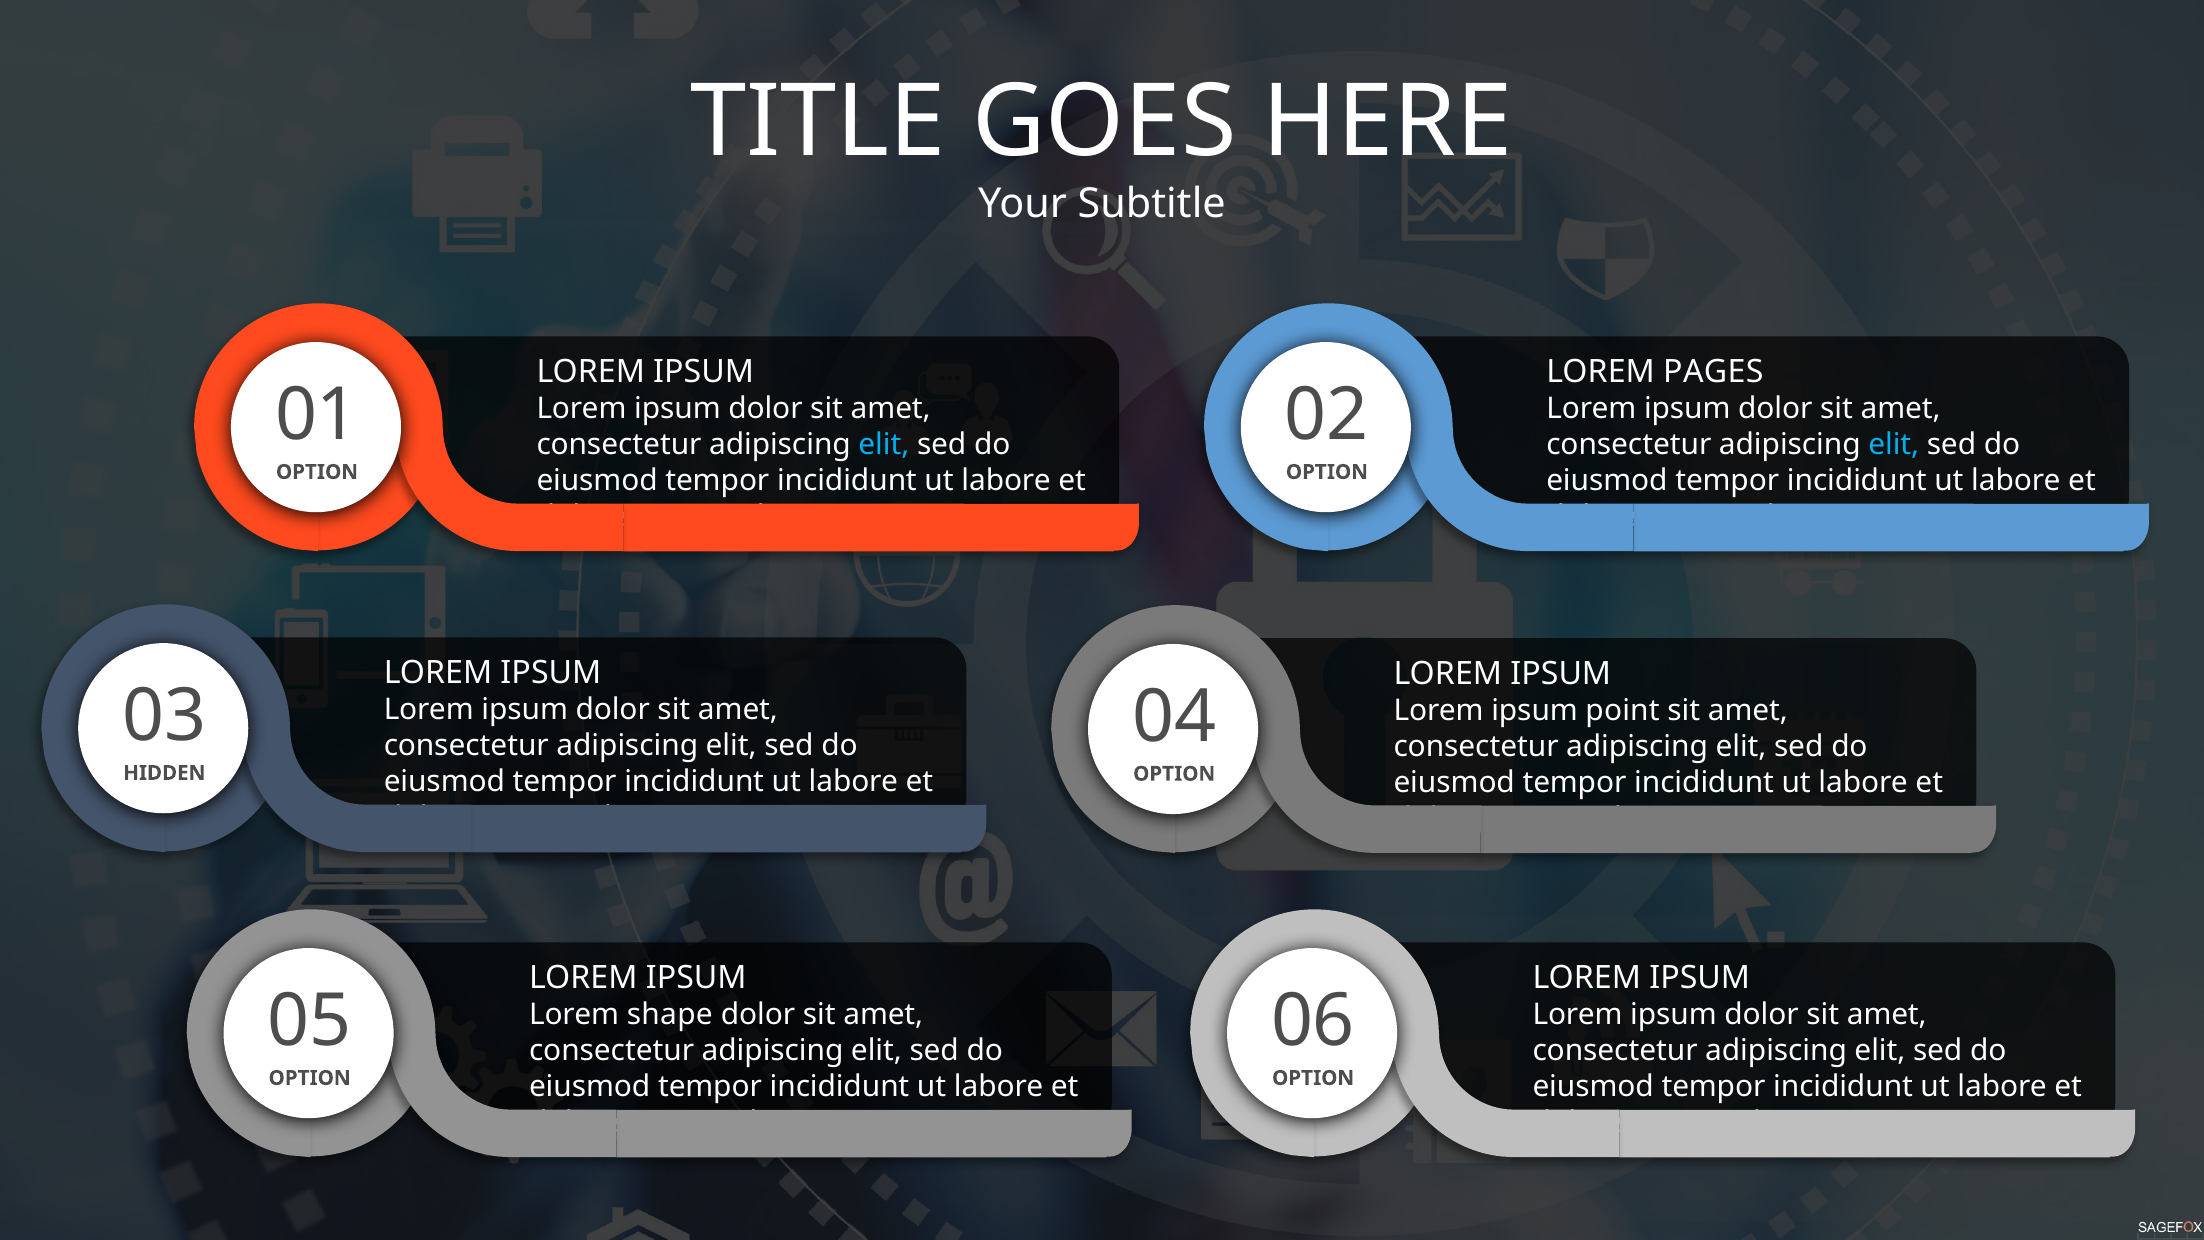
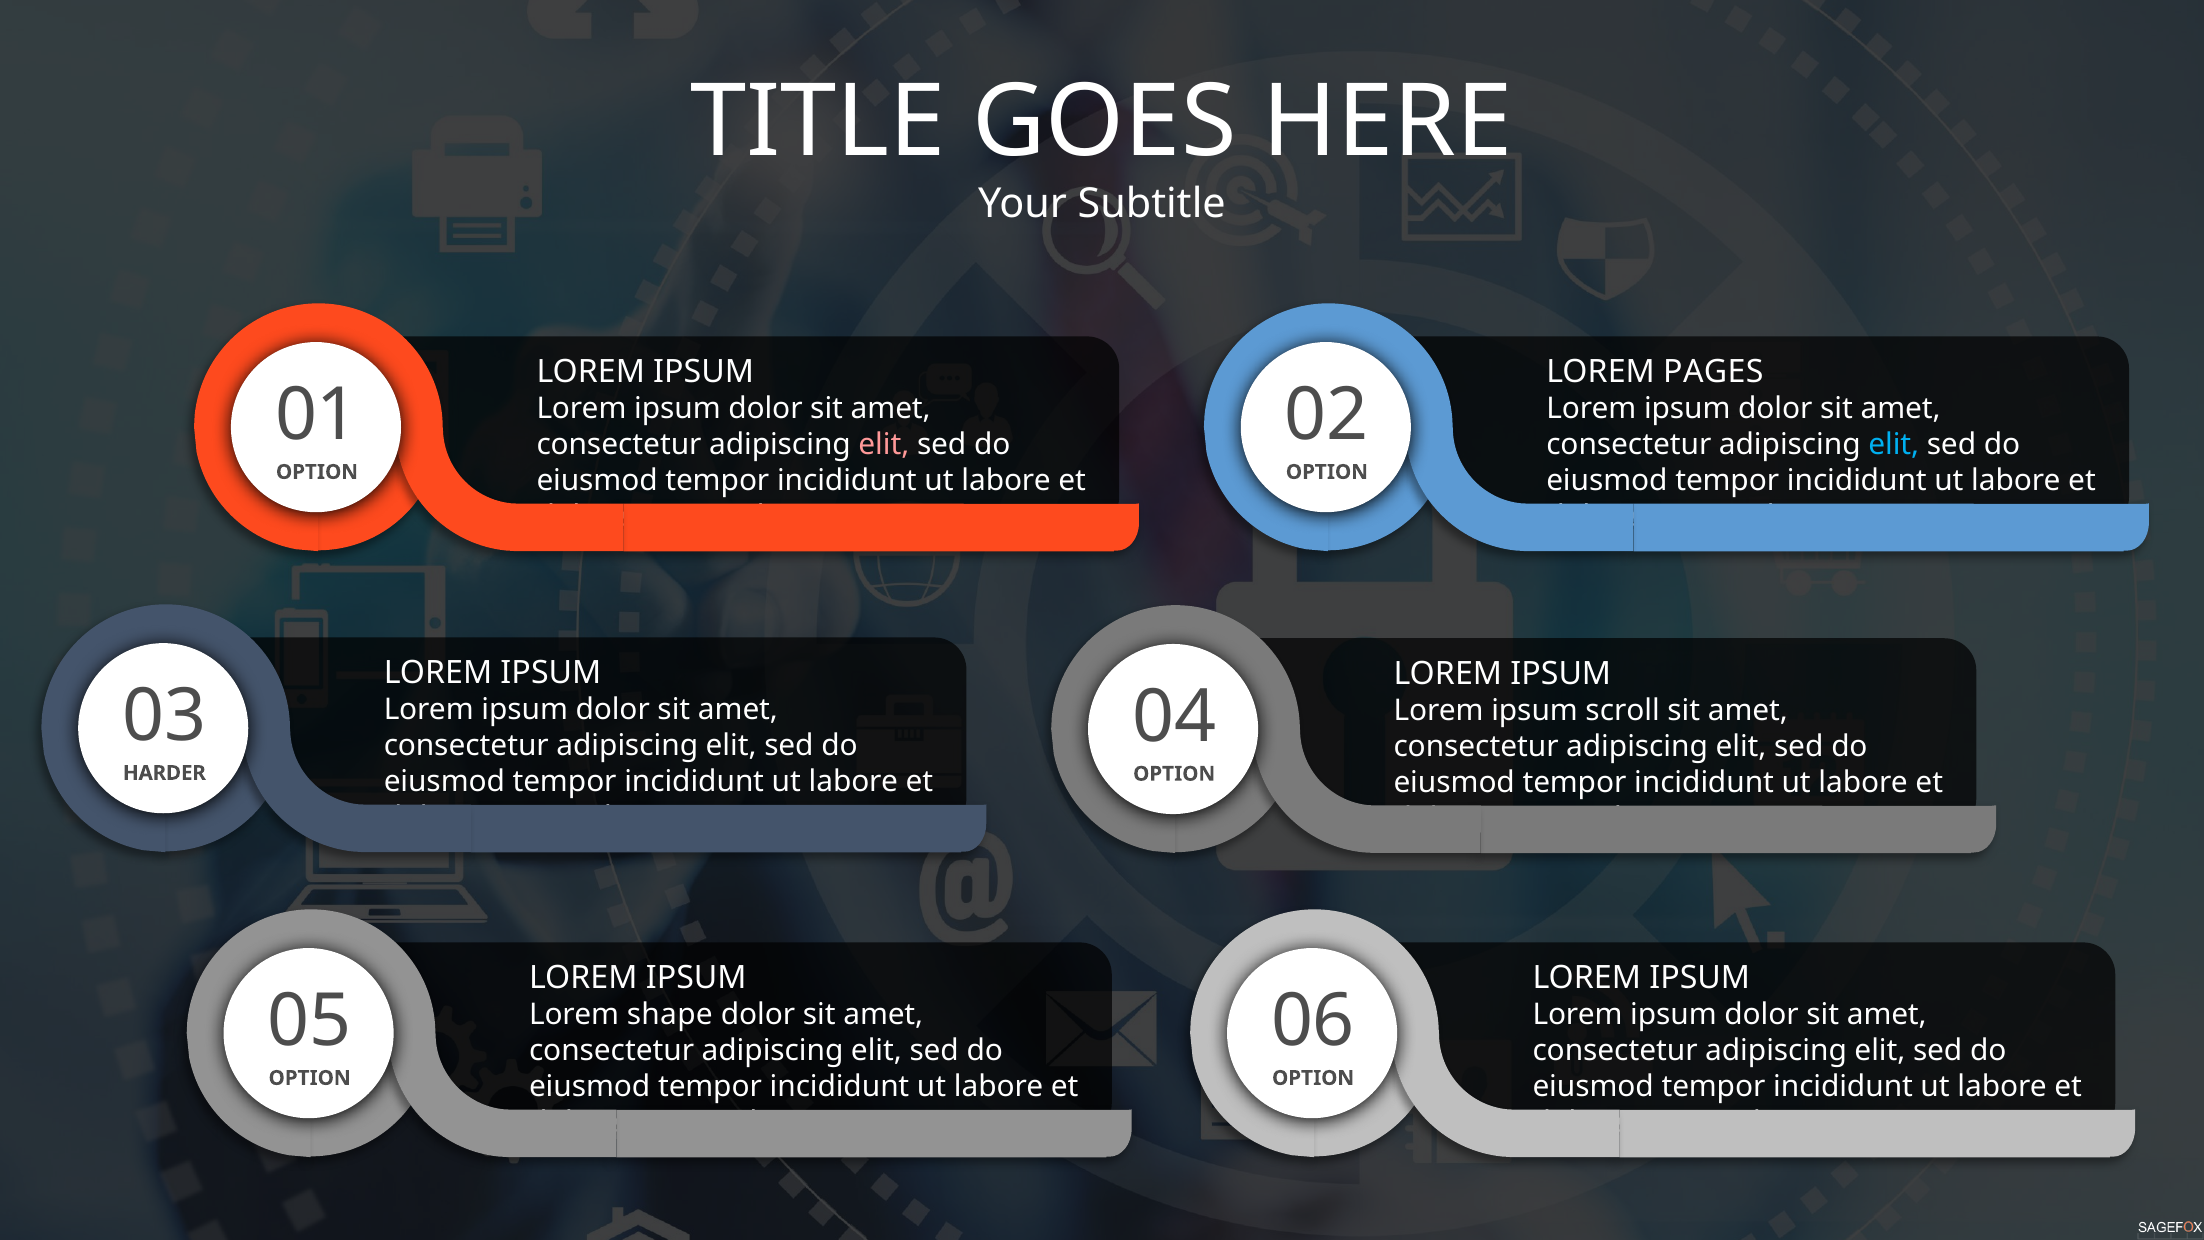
elit colour: light blue -> pink (884, 445)
point: point -> scroll (1623, 711)
HIDDEN: HIDDEN -> HARDER (164, 773)
